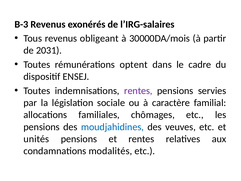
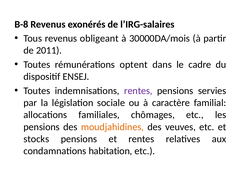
B-3: B-3 -> B-8 (21, 24)
2031: 2031 -> 2011 (49, 50)
moudjahidines colour: blue -> orange (112, 127)
unités: unités -> stocks (36, 139)
modalités: modalités -> habitation (110, 151)
